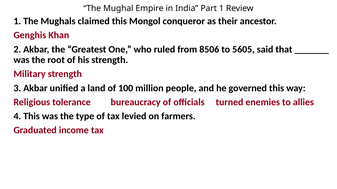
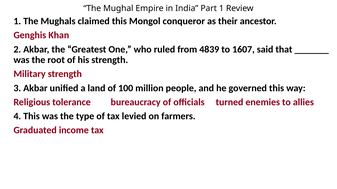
8506: 8506 -> 4839 (209, 49)
5605: 5605 -> 1607 (243, 49)
